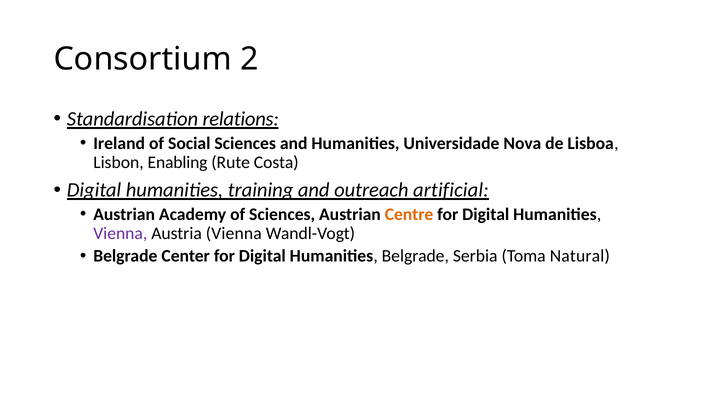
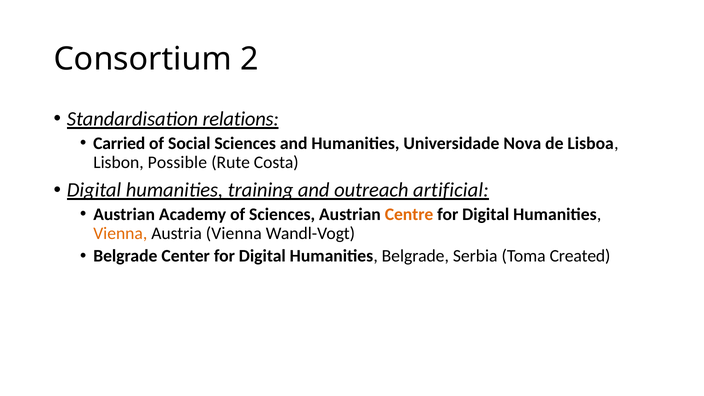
Ireland: Ireland -> Carried (119, 143)
Enabling: Enabling -> Possible (177, 162)
Vienna colour: purple -> orange (120, 233)
Natural: Natural -> Created (580, 256)
